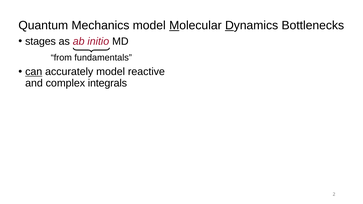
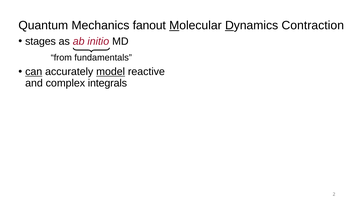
Mechanics model: model -> fanout (149, 25)
Bottlenecks: Bottlenecks -> Contraction (313, 25)
model underline: none -> present (111, 72)
